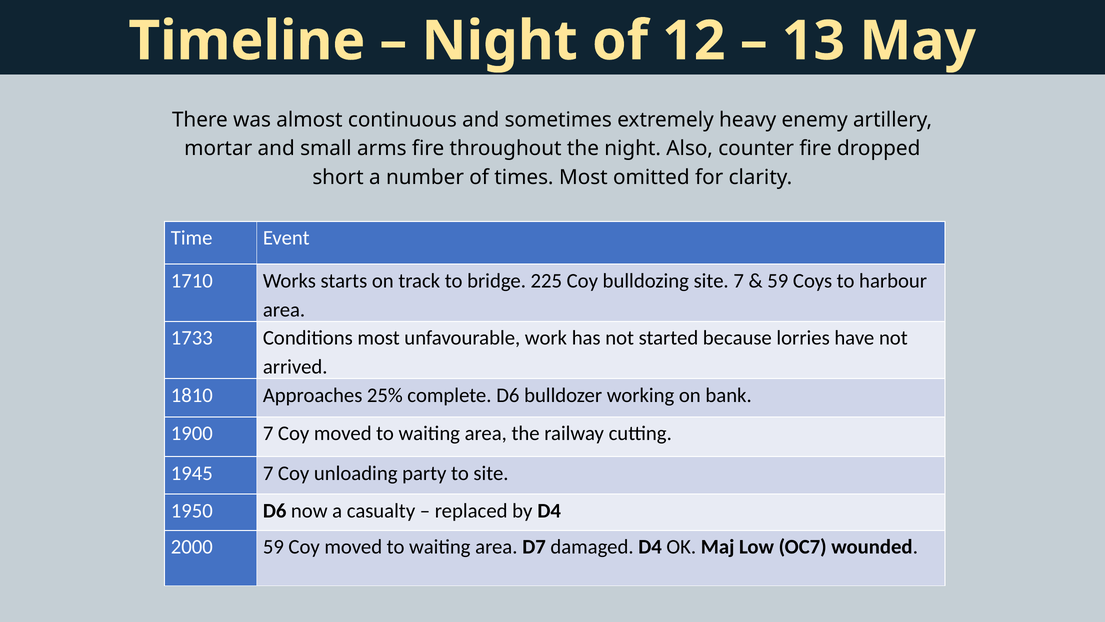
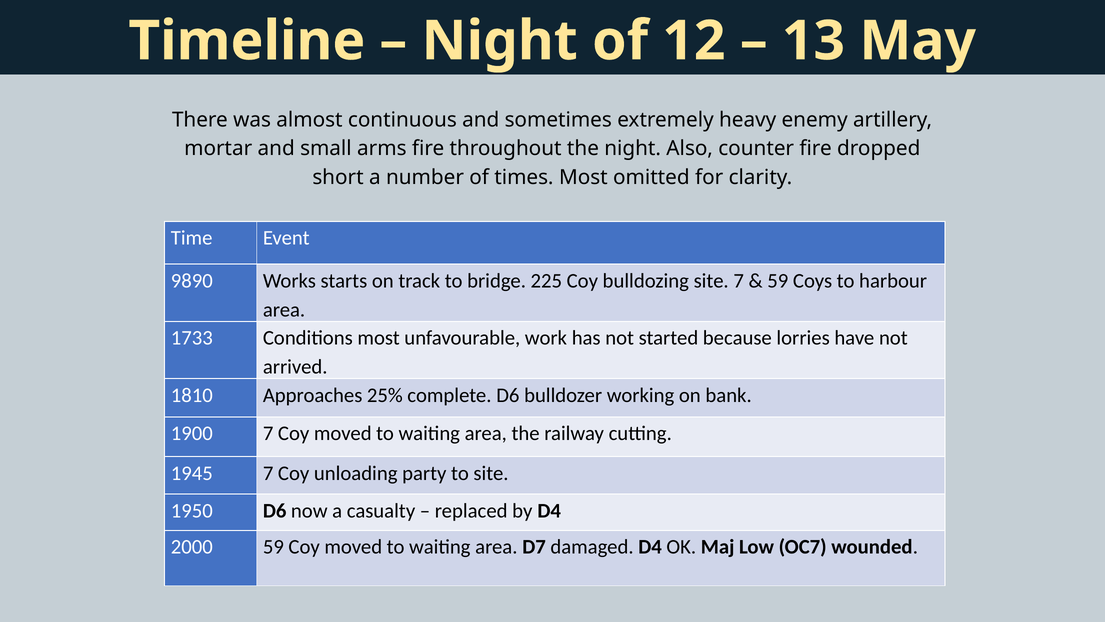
1710: 1710 -> 9890 (192, 281)
